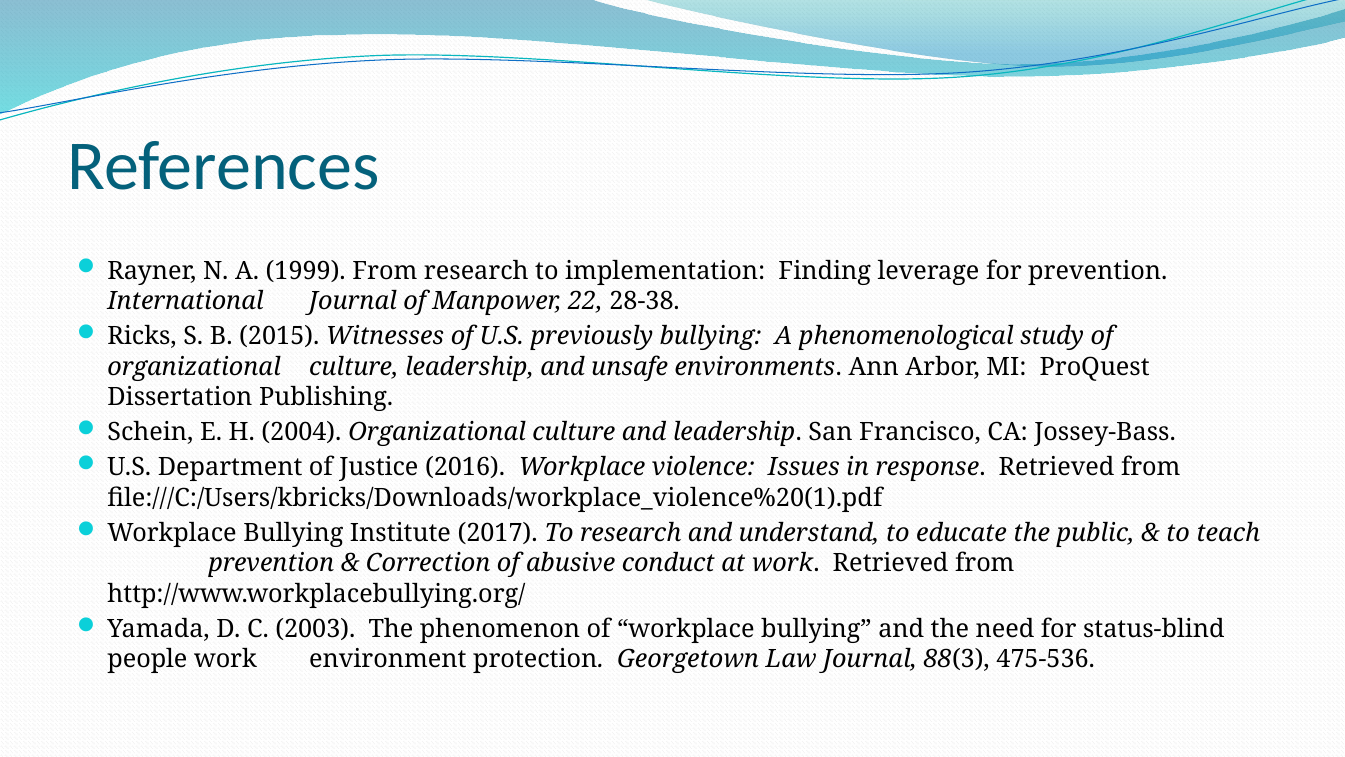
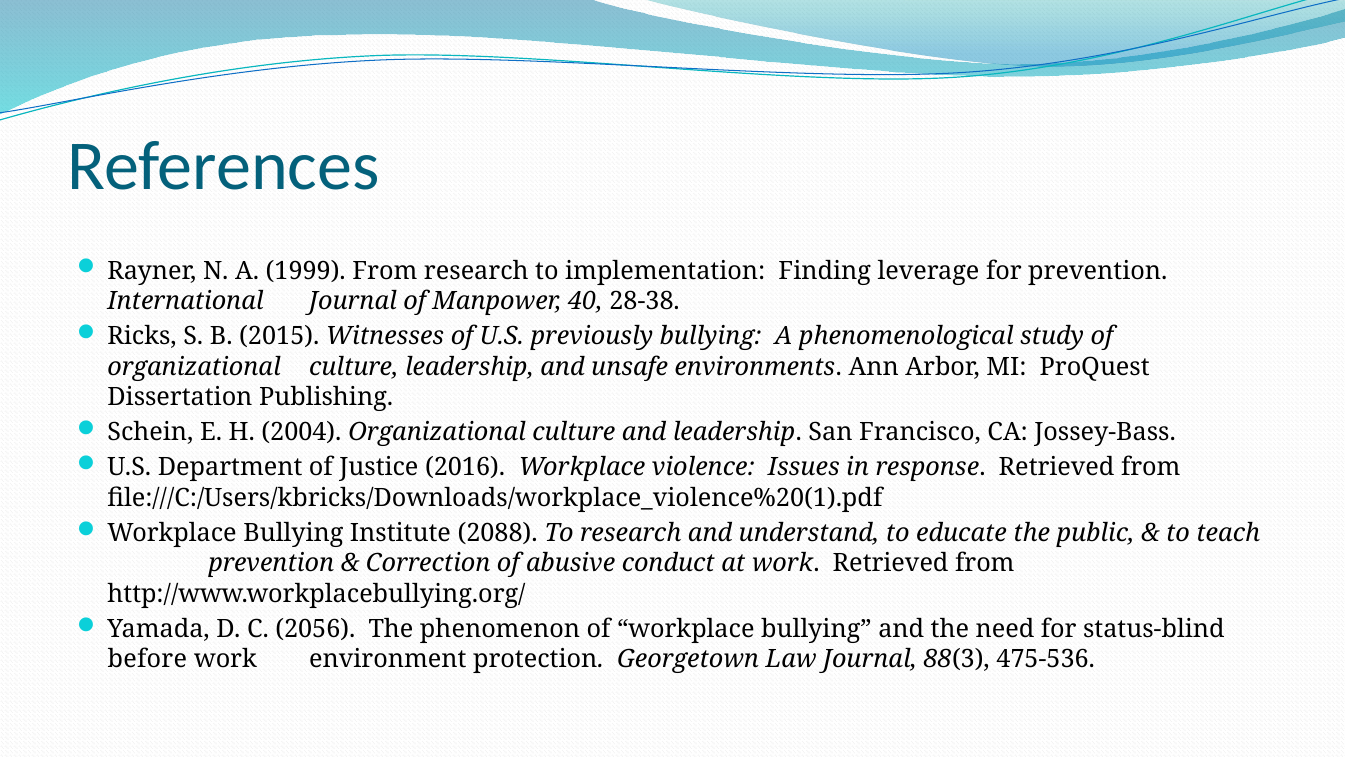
22: 22 -> 40 (585, 301)
2017: 2017 -> 2088 (498, 533)
2003: 2003 -> 2056 (315, 629)
people: people -> before (147, 659)
